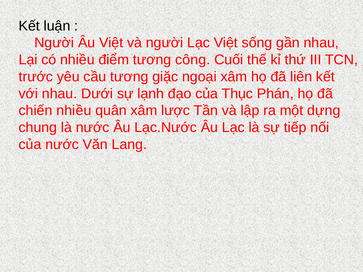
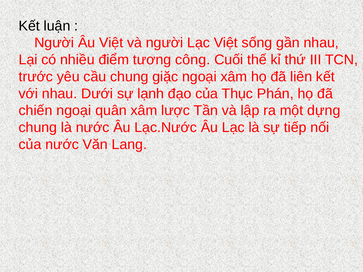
cầu tương: tương -> chung (129, 77)
chiến nhiều: nhiều -> ngoại (74, 111)
